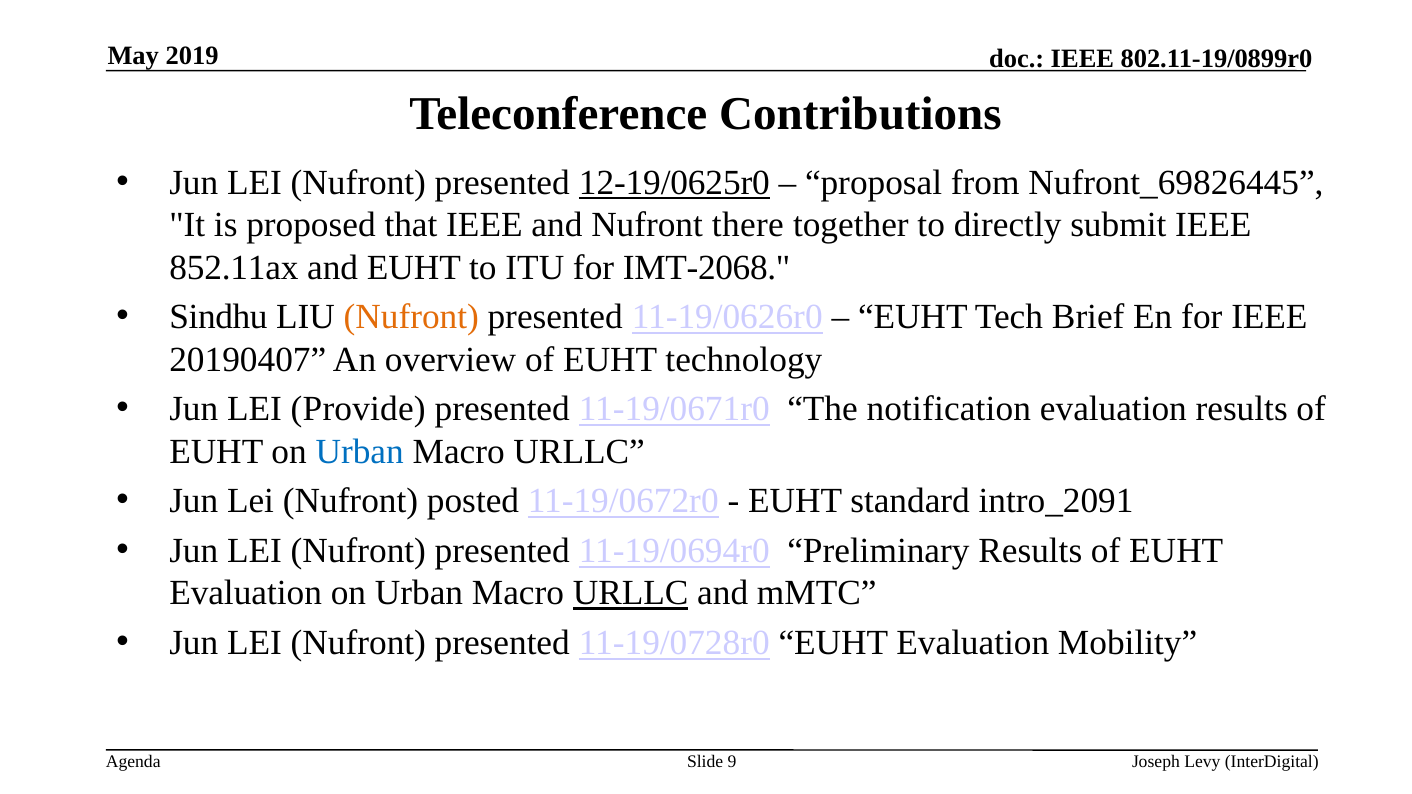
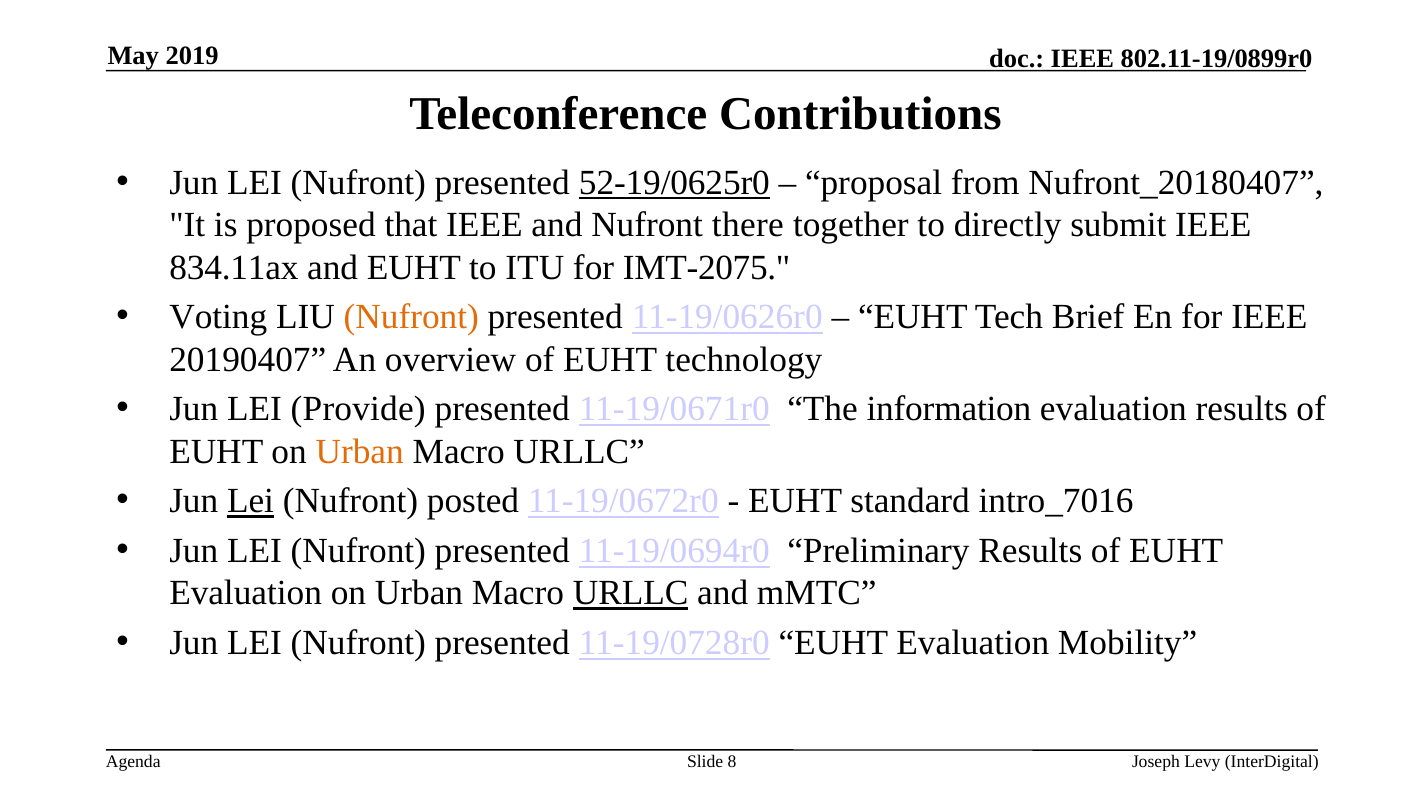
12-19/0625r0: 12-19/0625r0 -> 52-19/0625r0 (674, 183)
Nufront_69826445: Nufront_69826445 -> Nufront_20180407 (1176, 183)
852.11ax: 852.11ax -> 834.11ax (234, 268)
IMT-2068: IMT-2068 -> IMT-2075 (707, 268)
Sindhu: Sindhu -> Voting (218, 317)
notification: notification -> information (949, 409)
Urban colour: blue -> orange (360, 452)
Lei underline: none -> present (251, 501)
intro_2091: intro_2091 -> intro_7016 (1056, 501)
9: 9 -> 8 (732, 762)
